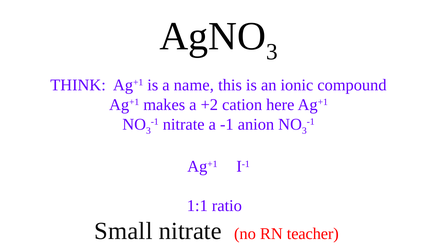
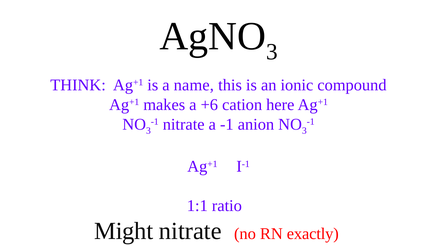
+2: +2 -> +6 (209, 105)
Small: Small -> Might (124, 231)
teacher: teacher -> exactly (313, 234)
